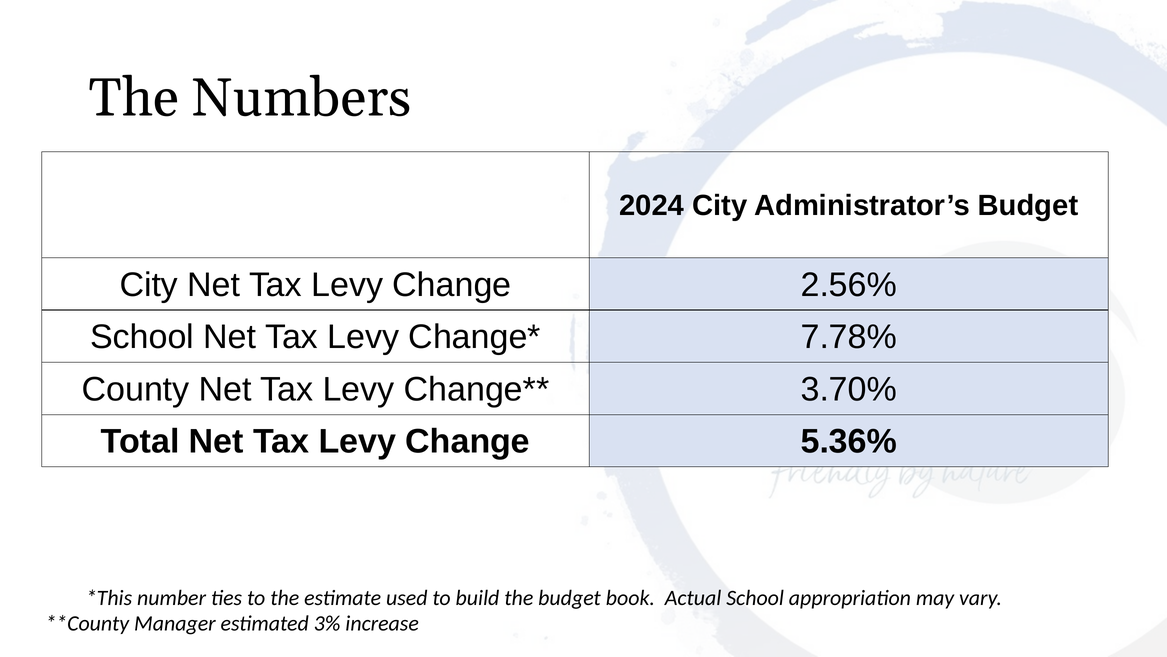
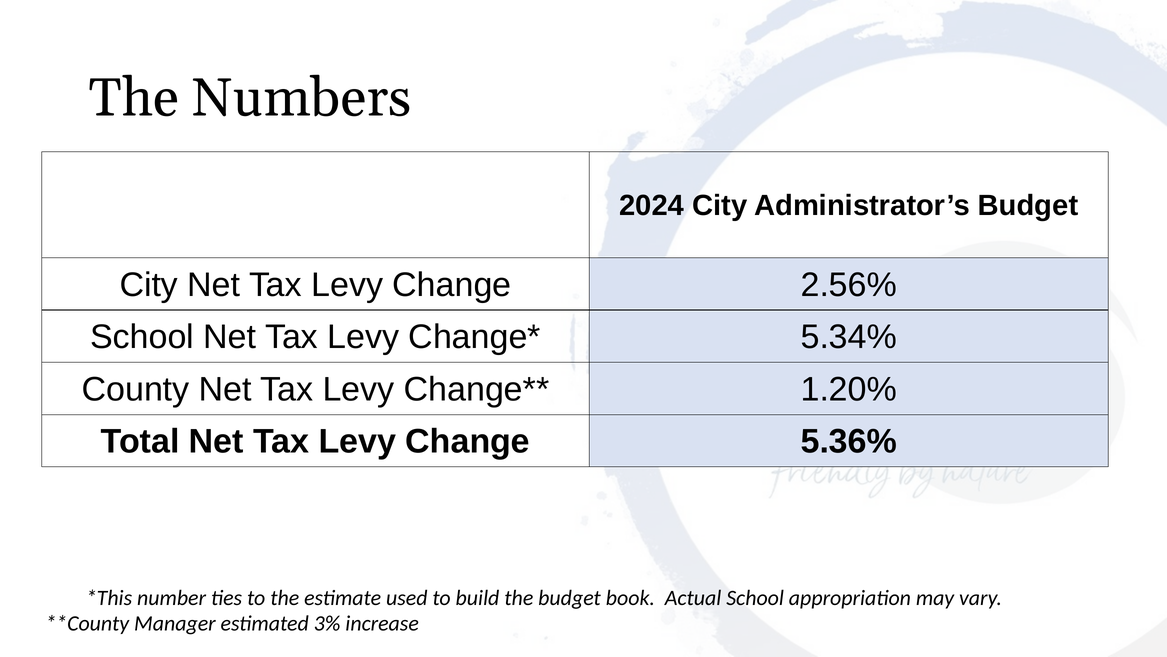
7.78%: 7.78% -> 5.34% (849, 337)
3.70%: 3.70% -> 1.20% (849, 389)
